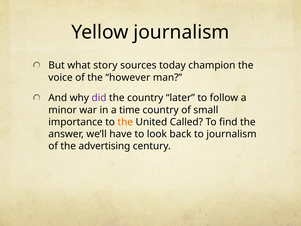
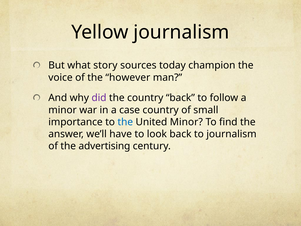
country later: later -> back (180, 98)
time: time -> case (130, 110)
the colour: orange -> blue (125, 122)
United Called: Called -> Minor (186, 122)
